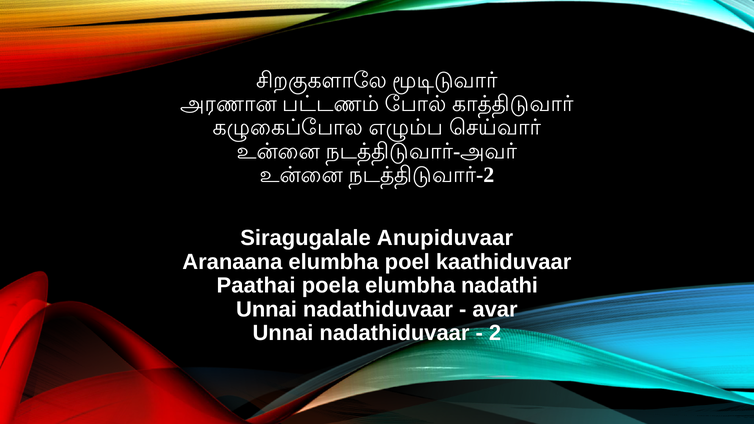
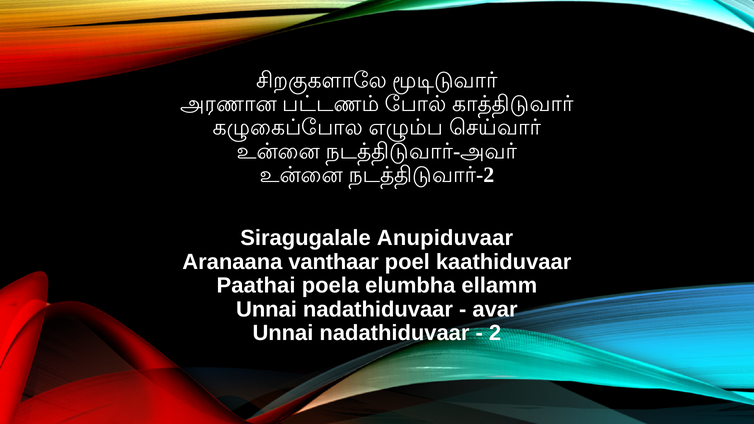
Aranaana elumbha: elumbha -> vanthaar (334, 262)
nadathi: nadathi -> ellamm (499, 286)
